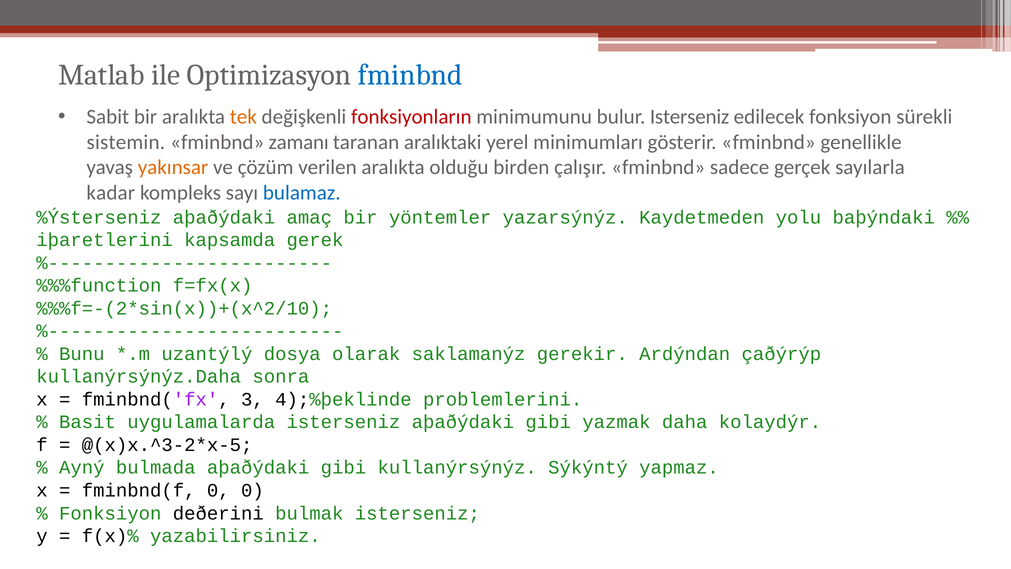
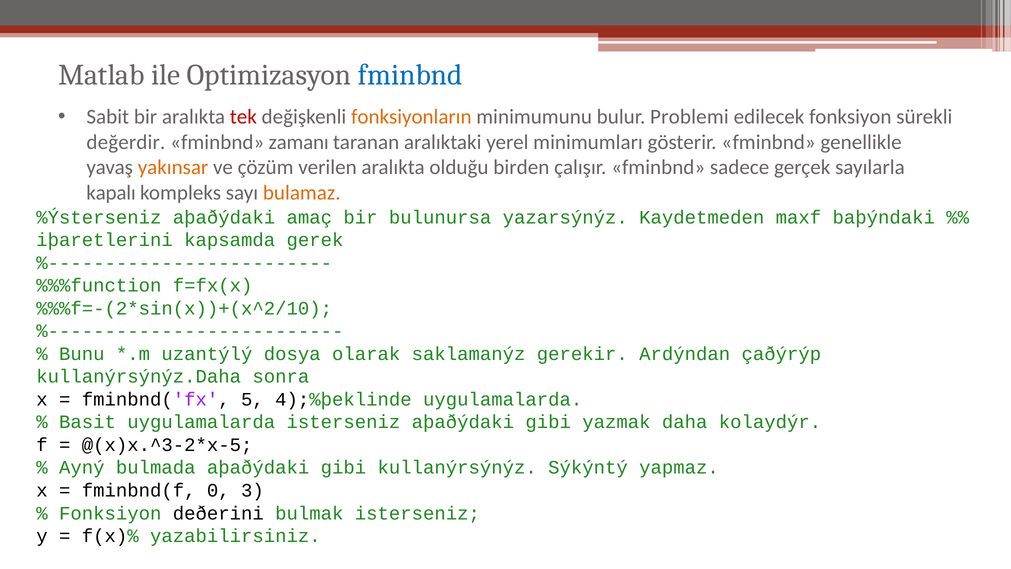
tek colour: orange -> red (243, 117)
fonksiyonların colour: red -> orange (411, 117)
bulur Isterseniz: Isterseniz -> Problemi (689, 117)
sistemin: sistemin -> değerdir (126, 142)
kadar: kadar -> kapalı (111, 193)
bulamaz colour: blue -> orange (302, 193)
yöntemler: yöntemler -> bulunursa (440, 217)
yolu: yolu -> maxf (798, 217)
3: 3 -> 5 (252, 399)
4);%þeklinde problemlerini: problemlerini -> uygulamalarda (503, 399)
0 0: 0 -> 3 (252, 490)
